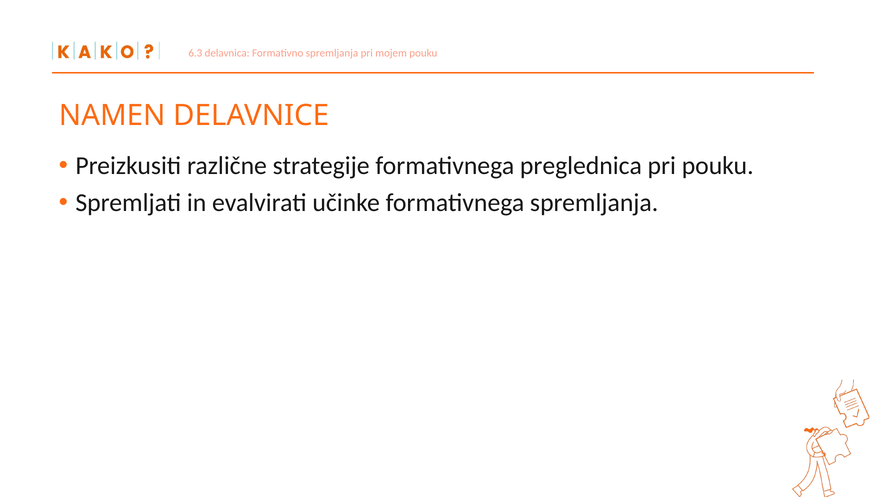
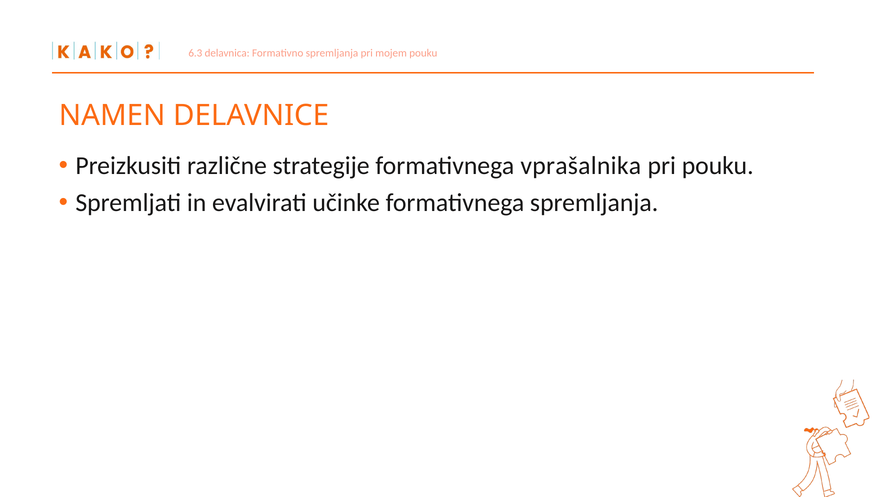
preglednica: preglednica -> vprašalnika (581, 166)
